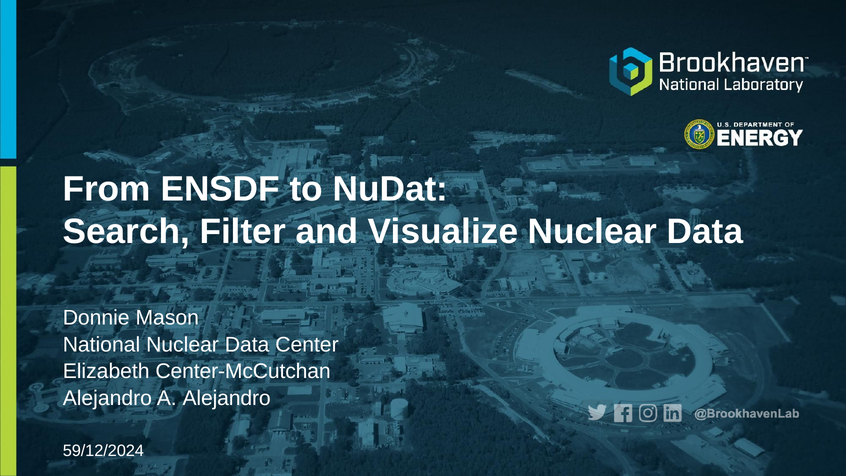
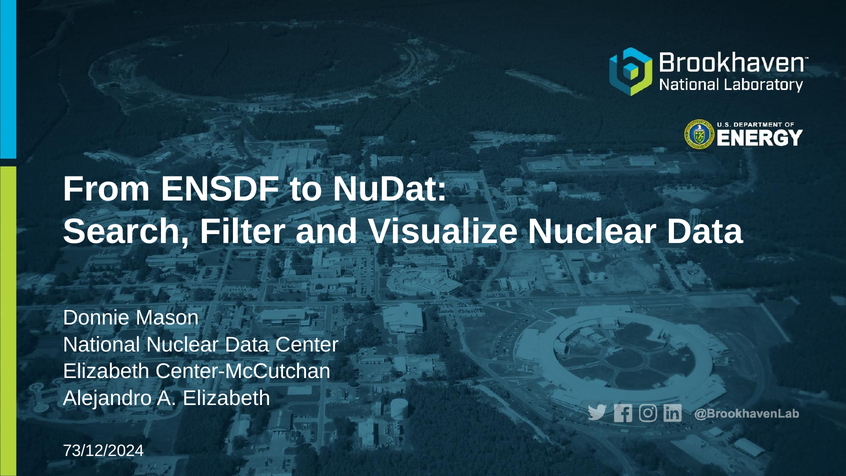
A Alejandro: Alejandro -> Elizabeth (227, 398)
59/12/2024: 59/12/2024 -> 73/12/2024 (103, 451)
